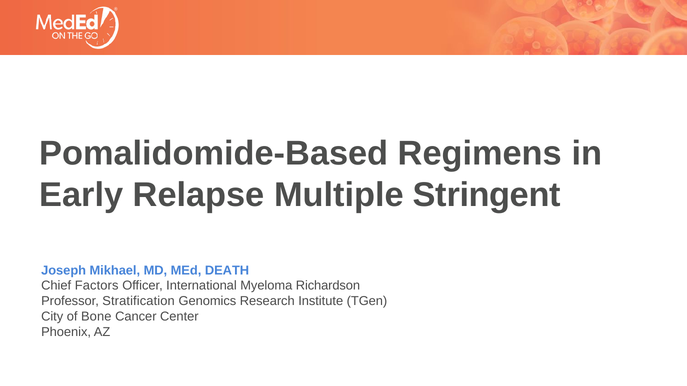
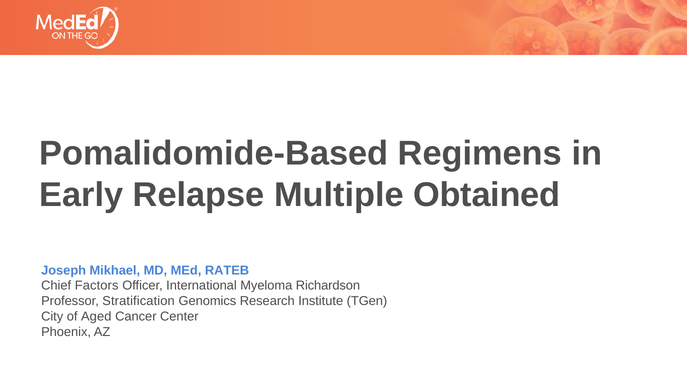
Stringent: Stringent -> Obtained (487, 195)
DEATH: DEATH -> RATEB (227, 271)
Bone: Bone -> Aged (96, 317)
